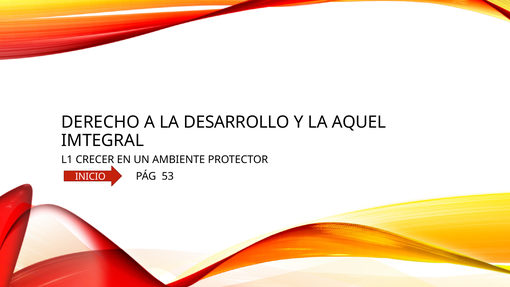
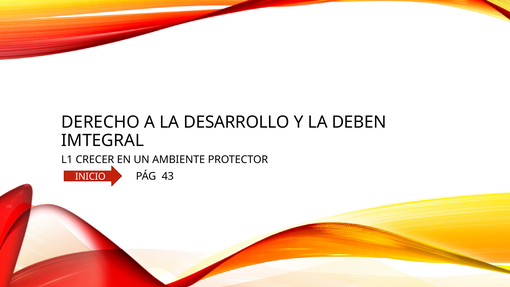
AQUEL: AQUEL -> DEBEN (359, 122)
53: 53 -> 43 (168, 176)
